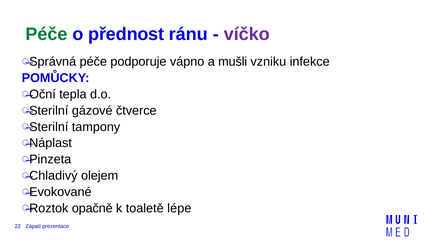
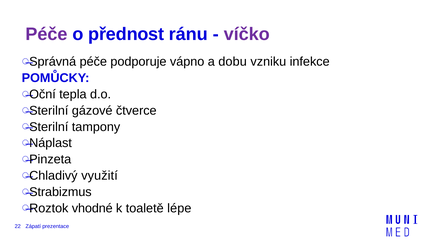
Péče colour: green -> purple (47, 34)
mušli: mušli -> dobu (233, 62)
olejem: olejem -> využití (100, 175)
Evokované: Evokované -> Strabizmus (60, 192)
opačně: opačně -> vhodné (92, 208)
